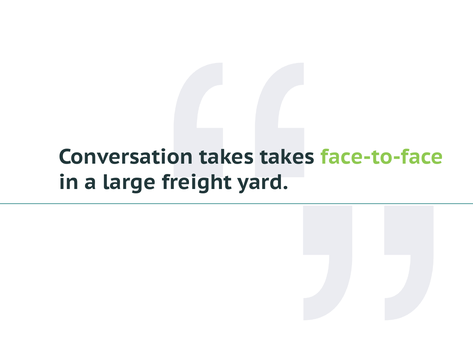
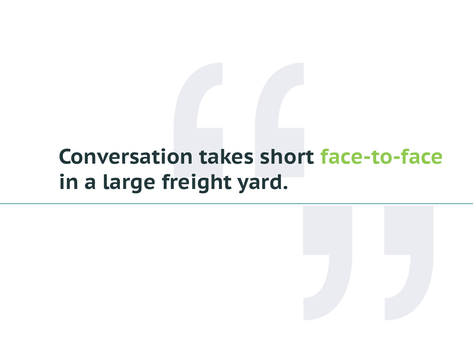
takes takes: takes -> short (287, 157)
